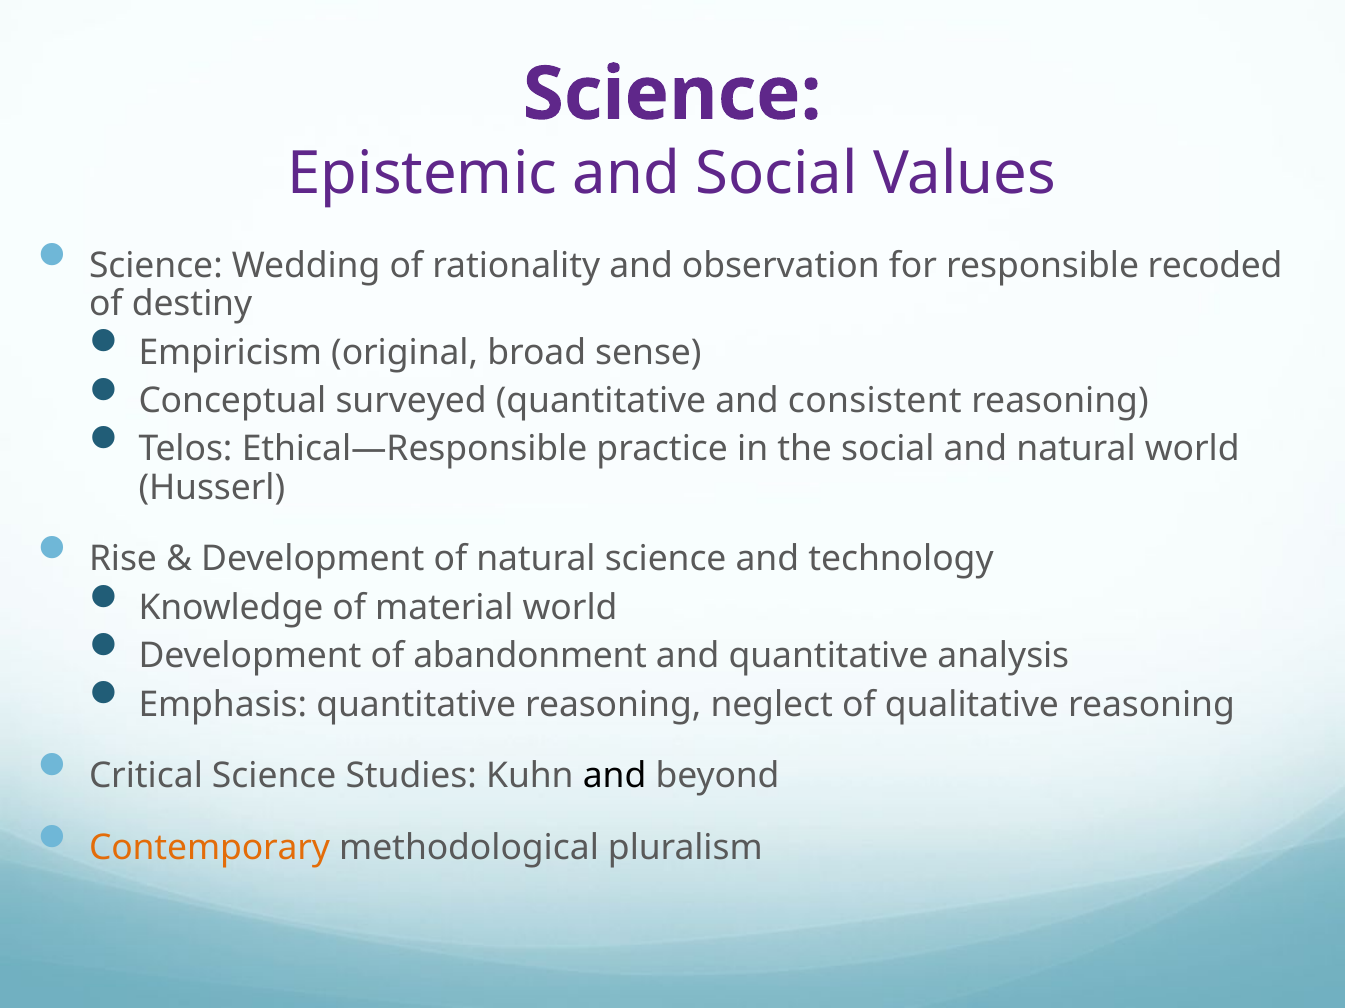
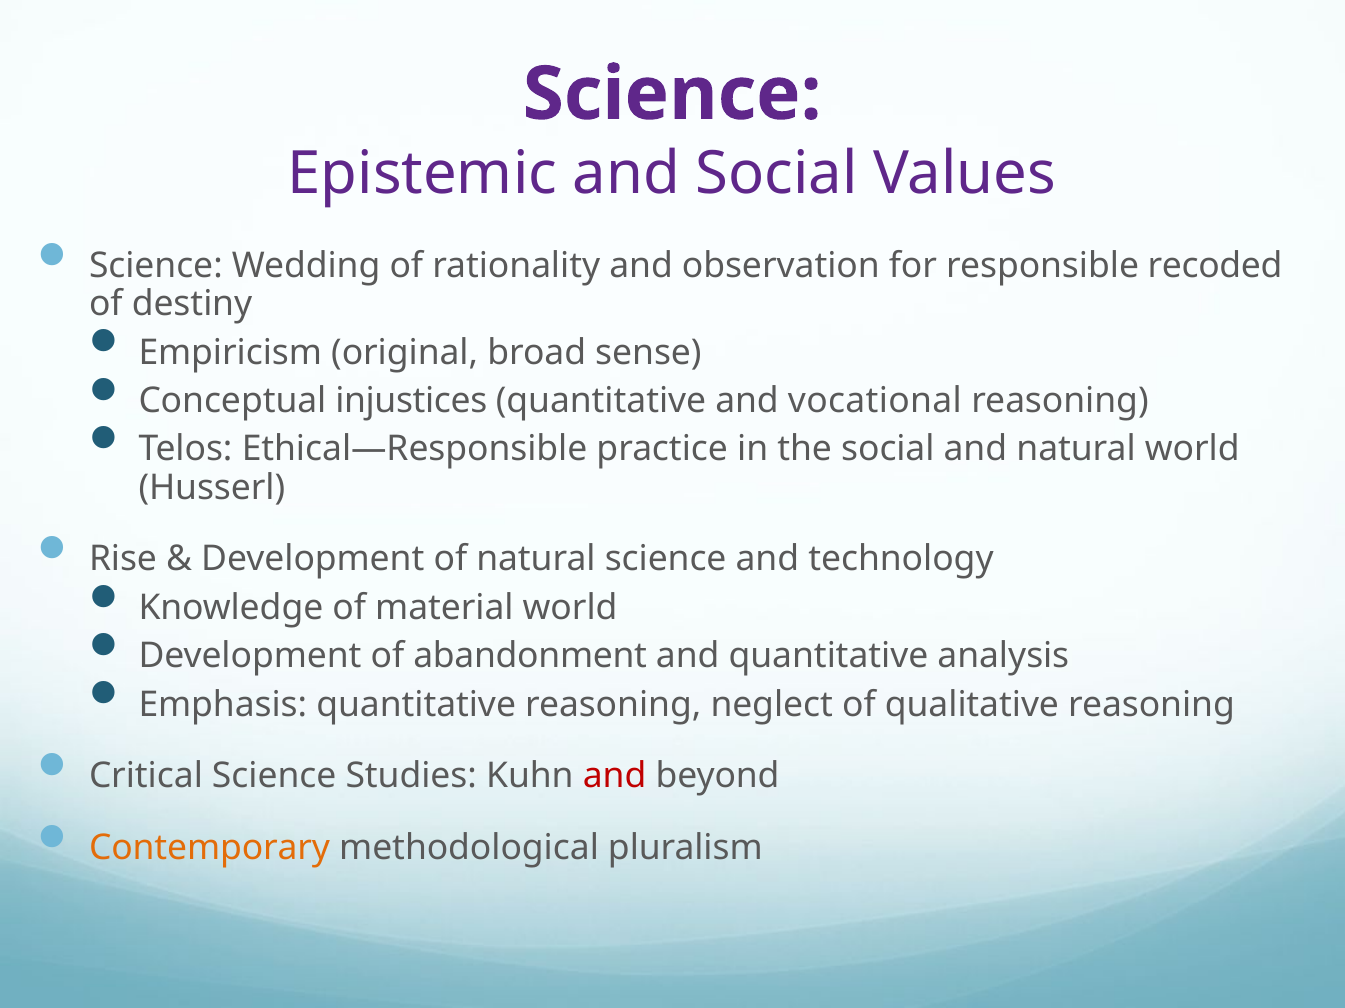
surveyed: surveyed -> injustices (411, 401)
consistent: consistent -> vocational (875, 401)
and colour: black -> red (615, 777)
